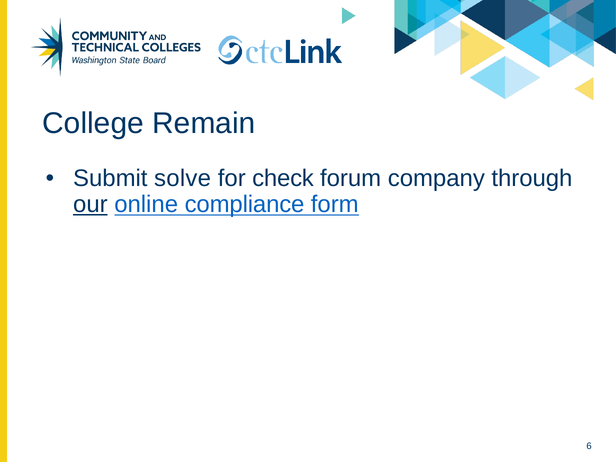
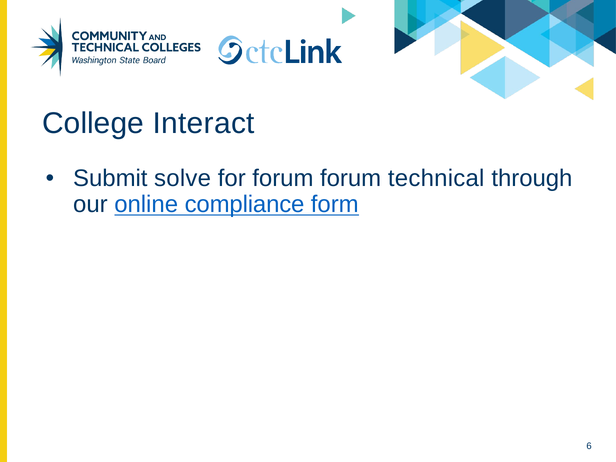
Remain: Remain -> Interact (204, 123)
for check: check -> forum (283, 179)
company: company -> technical (436, 179)
our underline: present -> none (90, 204)
